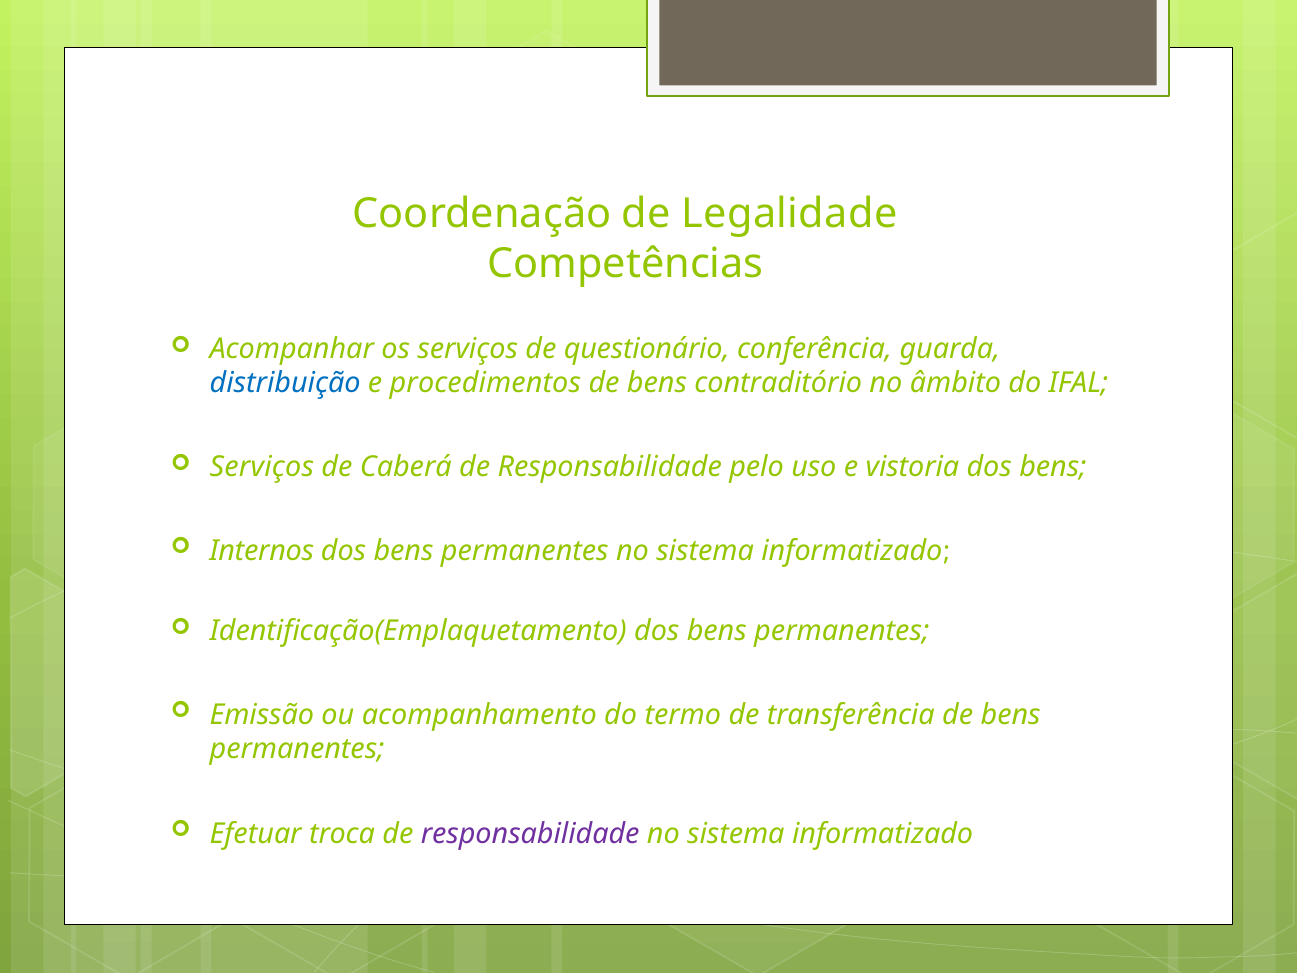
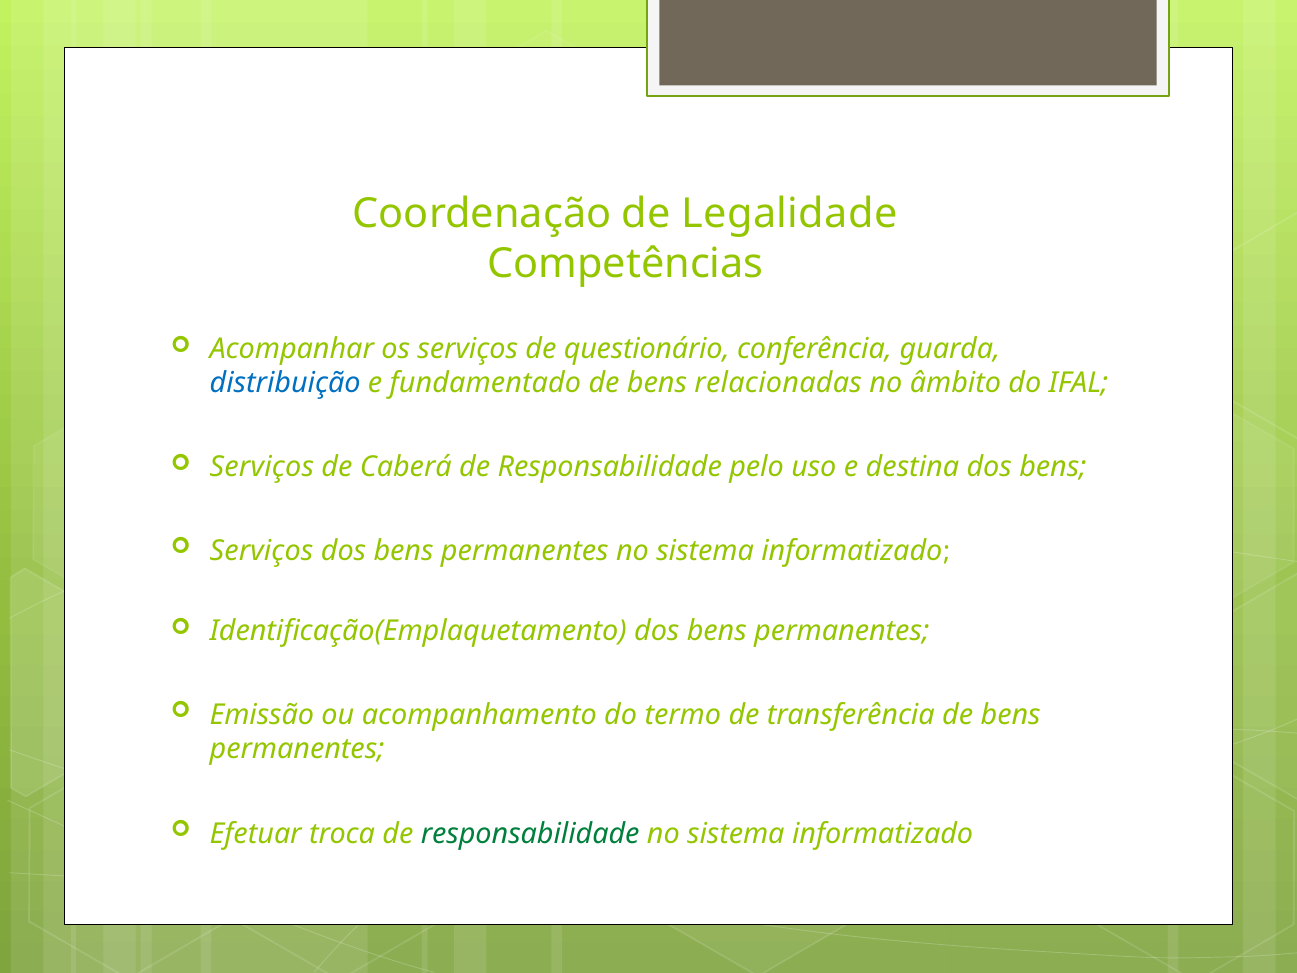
procedimentos: procedimentos -> fundamentado (485, 383)
contraditório: contraditório -> relacionadas (778, 383)
vistoria: vistoria -> destina (912, 467)
Internos: Internos -> Serviços (261, 550)
responsabilidade colour: purple -> green (530, 833)
